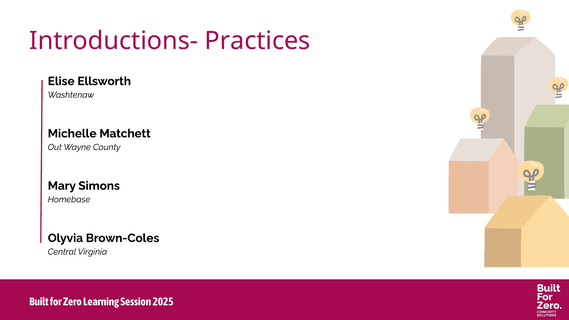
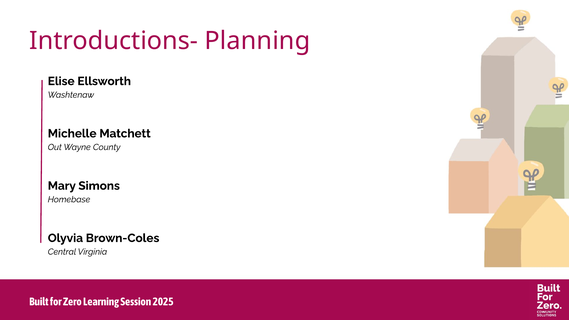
Practices: Practices -> Planning (257, 41)
